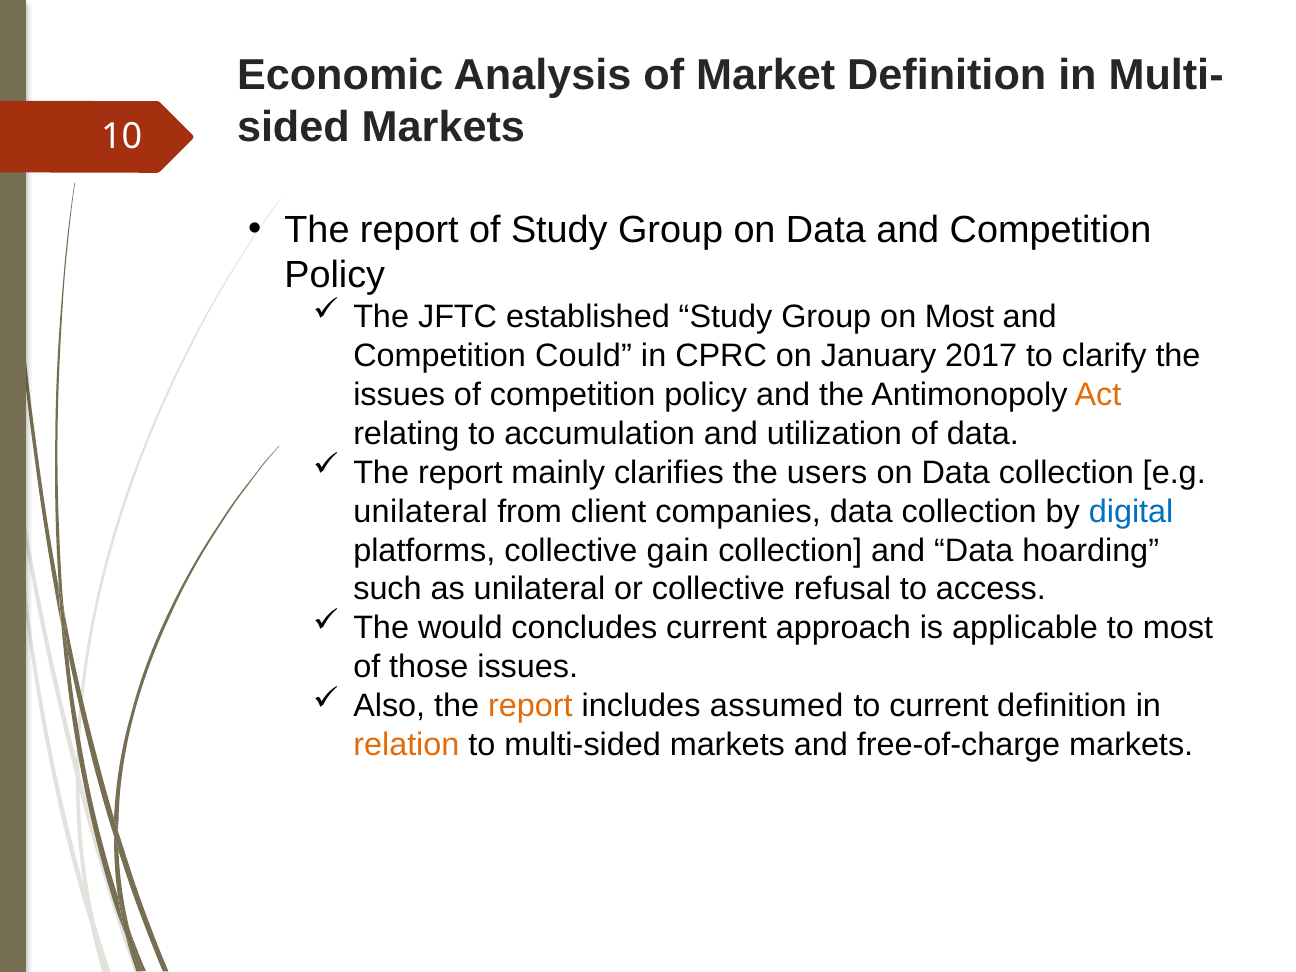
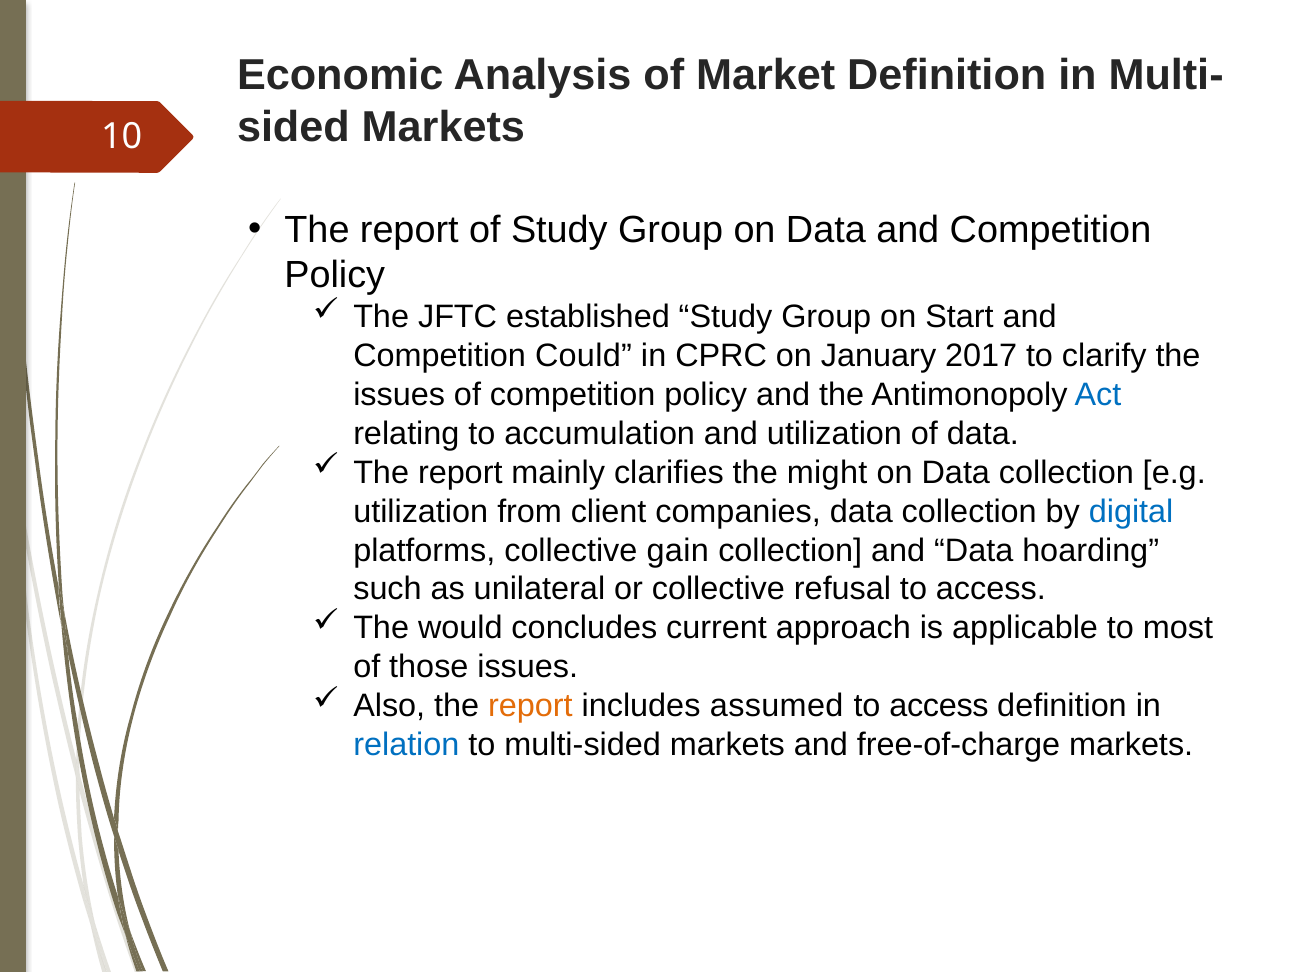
on Most: Most -> Start (959, 317)
Act colour: orange -> blue (1098, 395)
users: users -> might (827, 473)
unilateral: unilateral -> utilization (421, 511)
current: current -> access (939, 706)
relation colour: orange -> blue (406, 745)
